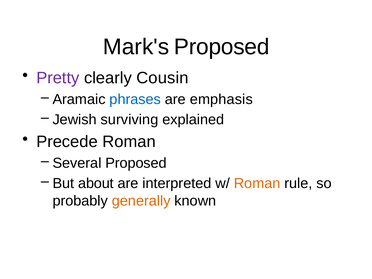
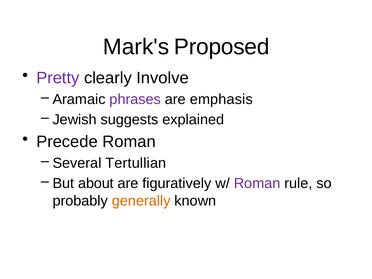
Cousin: Cousin -> Involve (163, 78)
phrases colour: blue -> purple (135, 99)
surviving: surviving -> suggests (130, 120)
Several Proposed: Proposed -> Tertullian (136, 163)
interpreted: interpreted -> figuratively (177, 183)
Roman colour: orange -> purple (257, 183)
